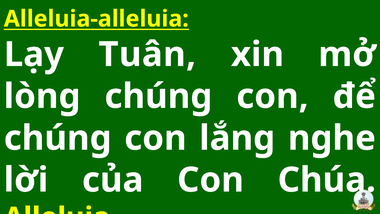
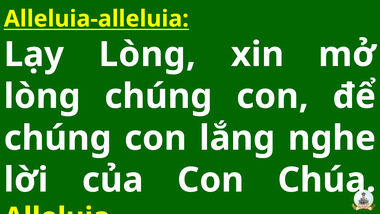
Lạy Tuân: Tuân -> Lòng (147, 54)
